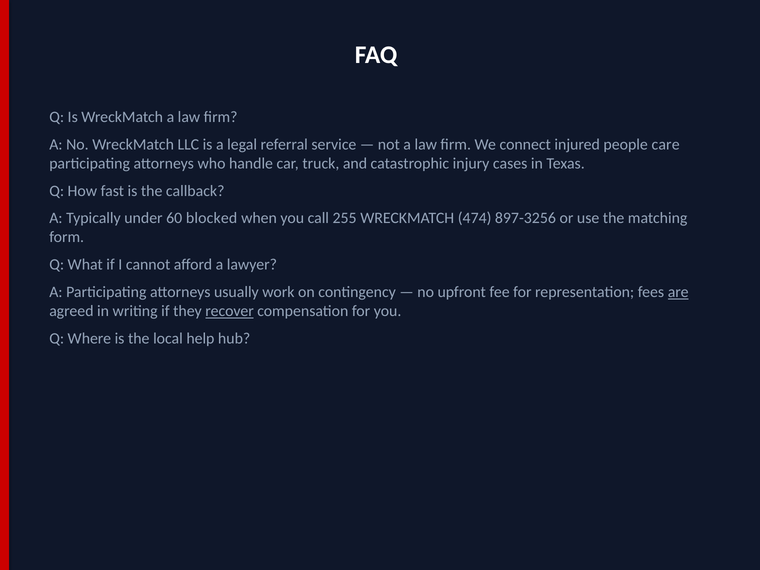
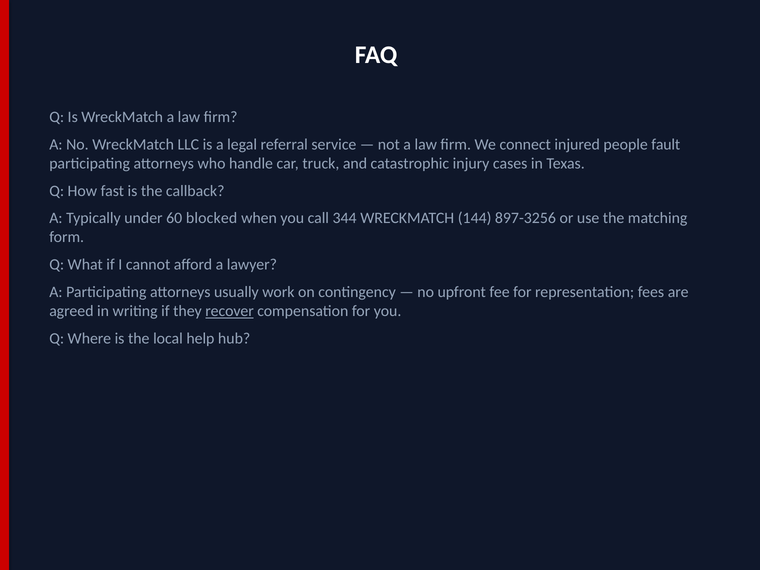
care: care -> fault (666, 144)
255: 255 -> 344 (345, 218)
474: 474 -> 144 (475, 218)
are underline: present -> none (678, 292)
